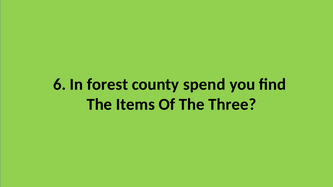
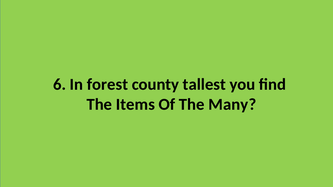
spend: spend -> tallest (204, 85)
Three: Three -> Many (232, 105)
